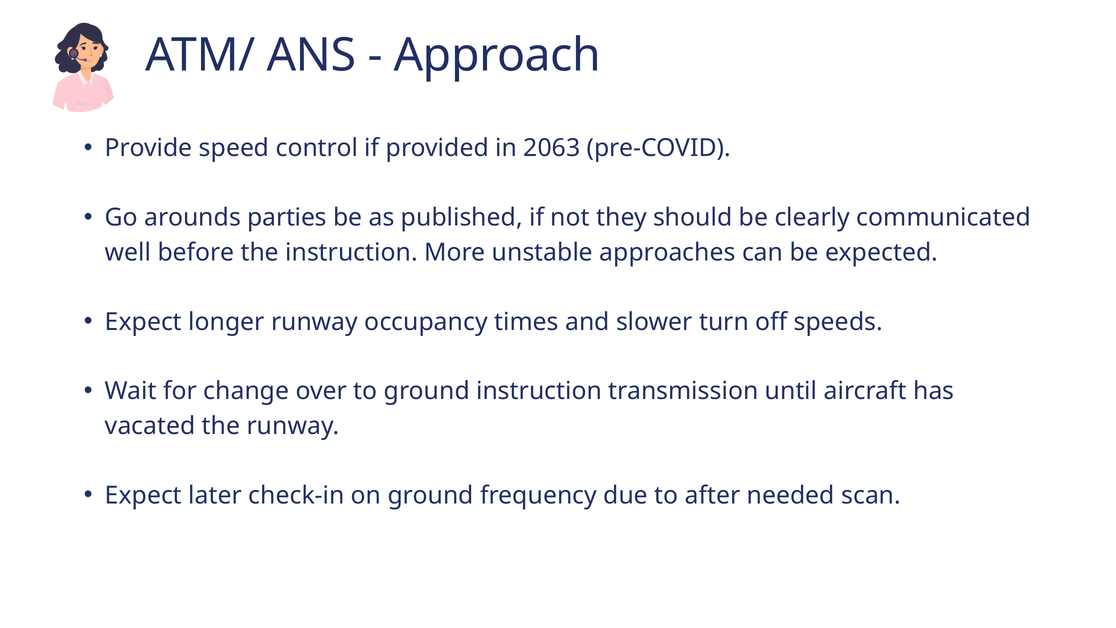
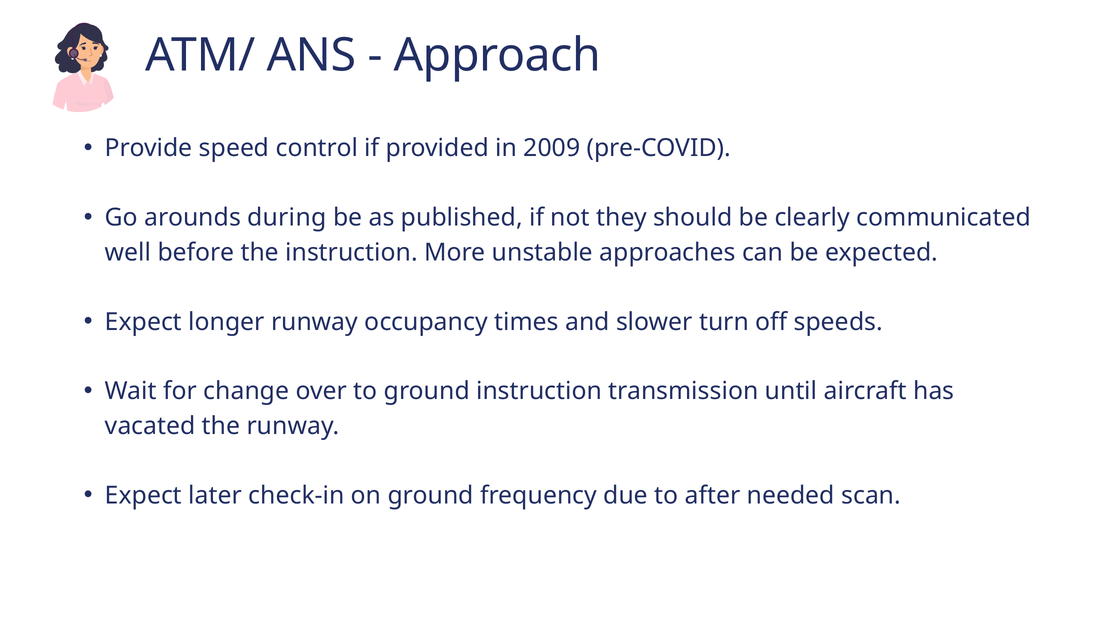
2063: 2063 -> 2009 (552, 148)
parties: parties -> during (287, 218)
